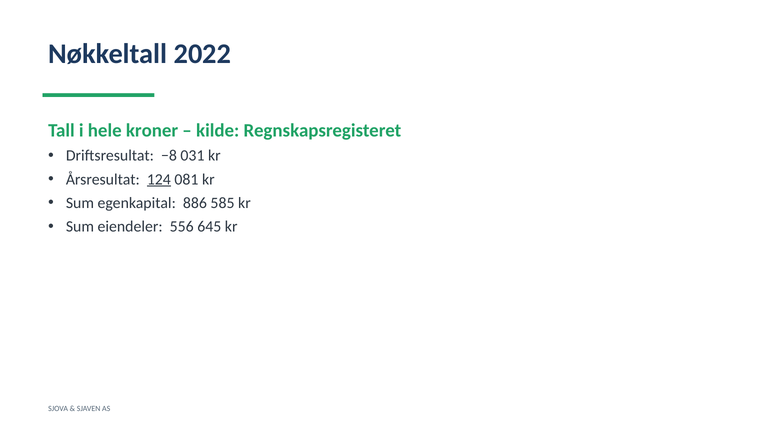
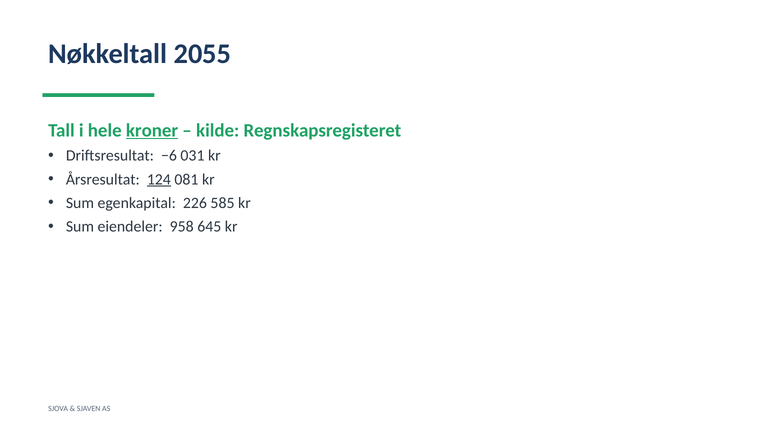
2022: 2022 -> 2055 (202, 54)
kroner underline: none -> present (152, 130)
−8: −8 -> −6 (169, 156)
886: 886 -> 226 (195, 203)
556: 556 -> 958 (182, 227)
